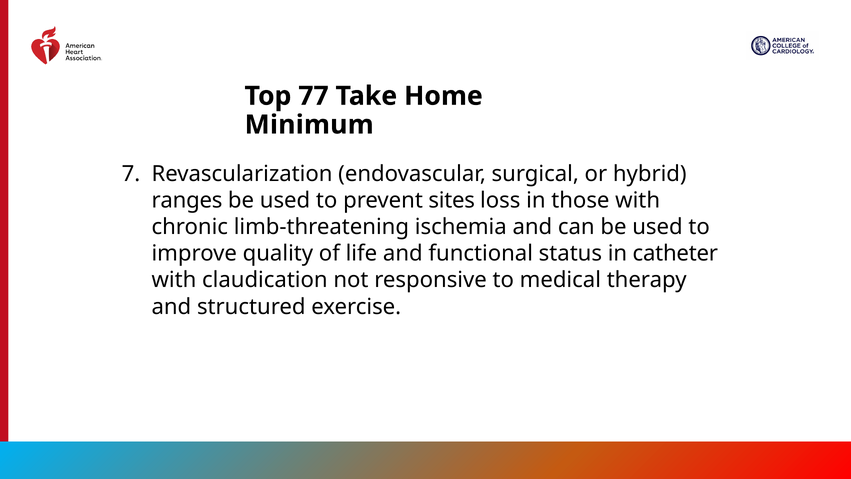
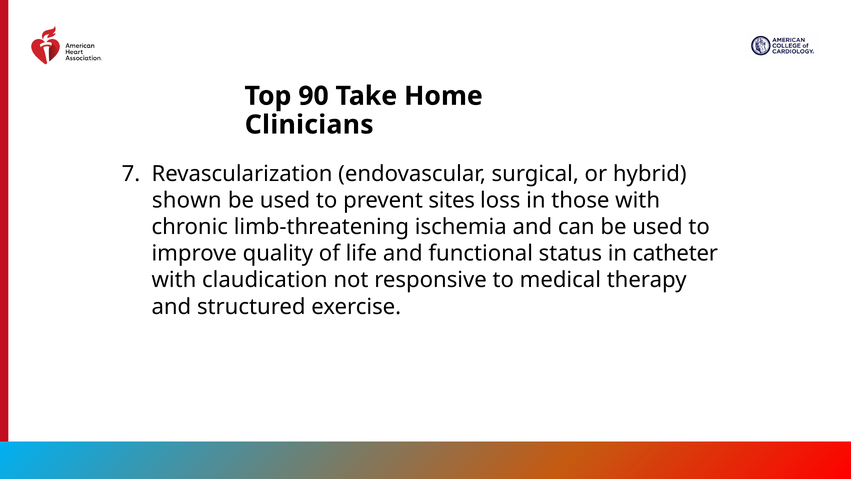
77: 77 -> 90 (314, 96)
Minimum: Minimum -> Clinicians (309, 125)
ranges: ranges -> shown (187, 200)
